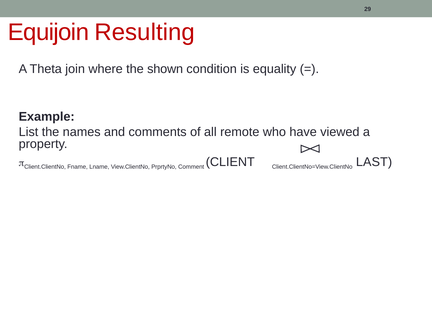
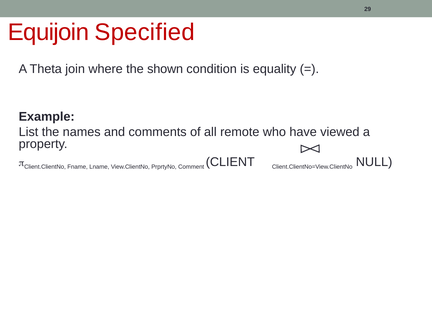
Resulting: Resulting -> Specified (145, 32)
LAST: LAST -> NULL (374, 162)
